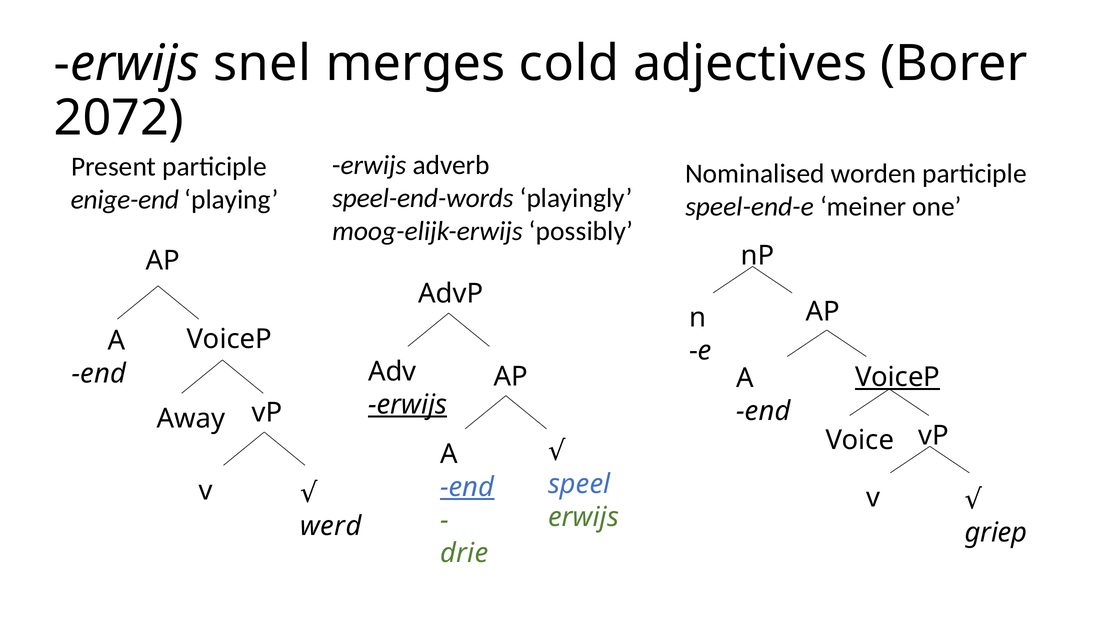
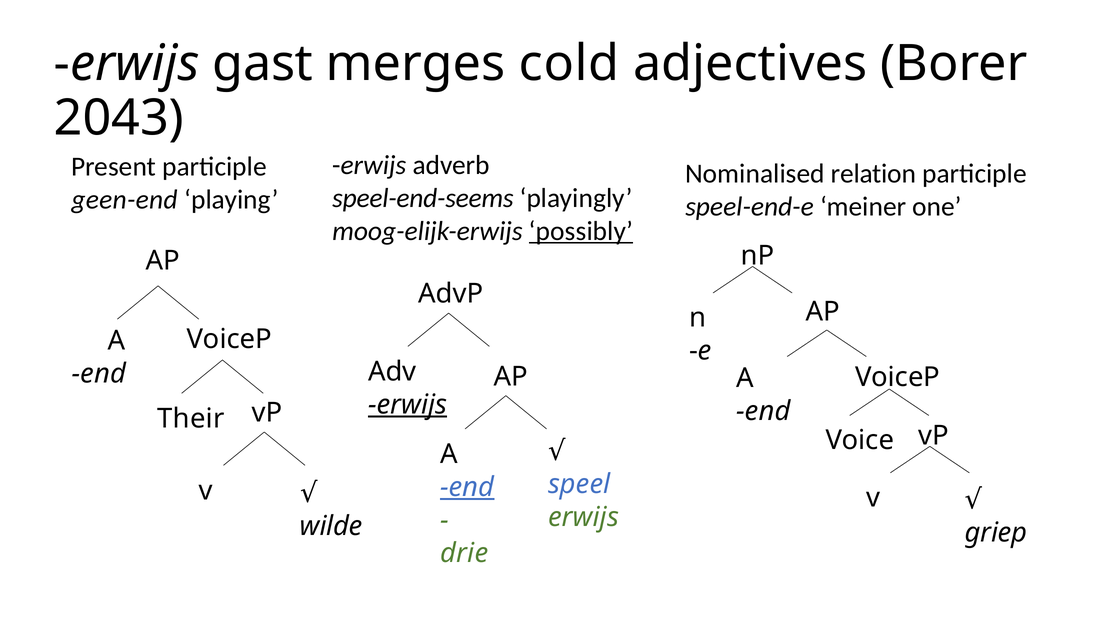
snel: snel -> gast (263, 64)
2072: 2072 -> 2043 (119, 118)
worden: worden -> relation (873, 174)
speel-end-words: speel-end-words -> speel-end-seems (423, 198)
enige-end: enige-end -> geen-end (125, 200)
possibly underline: none -> present (581, 231)
VoiceP underline: present -> none (898, 377)
Away: Away -> Their (191, 419)
werd: werd -> wilde (331, 526)
